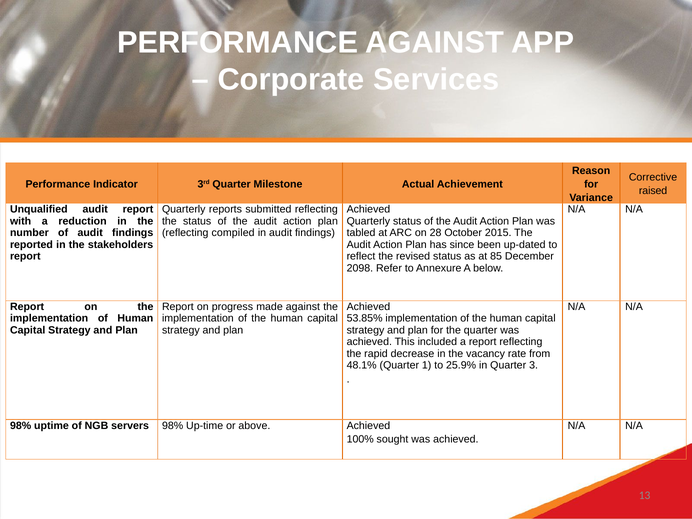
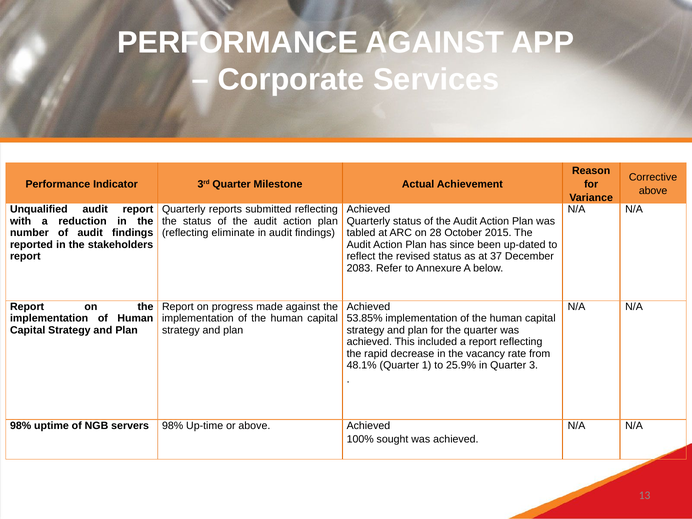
raised: raised -> above (653, 191)
compiled: compiled -> eliminate (233, 233)
85: 85 -> 37 (496, 256)
2098: 2098 -> 2083 (360, 268)
